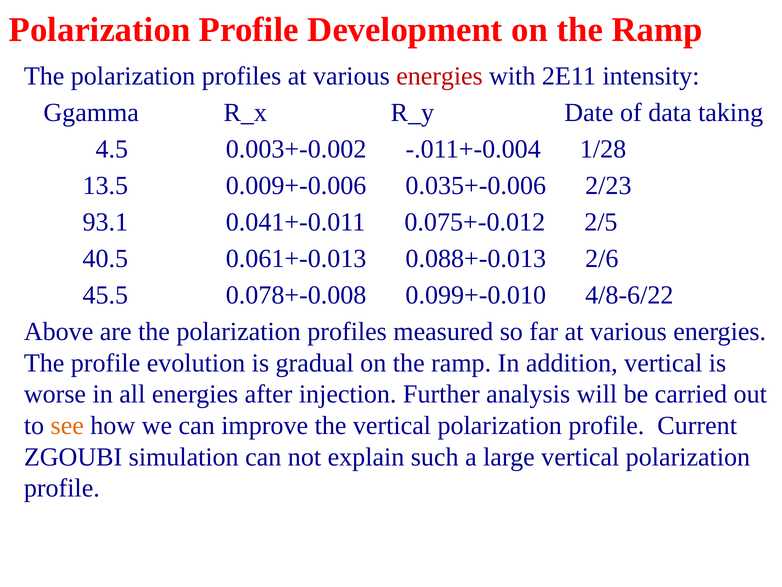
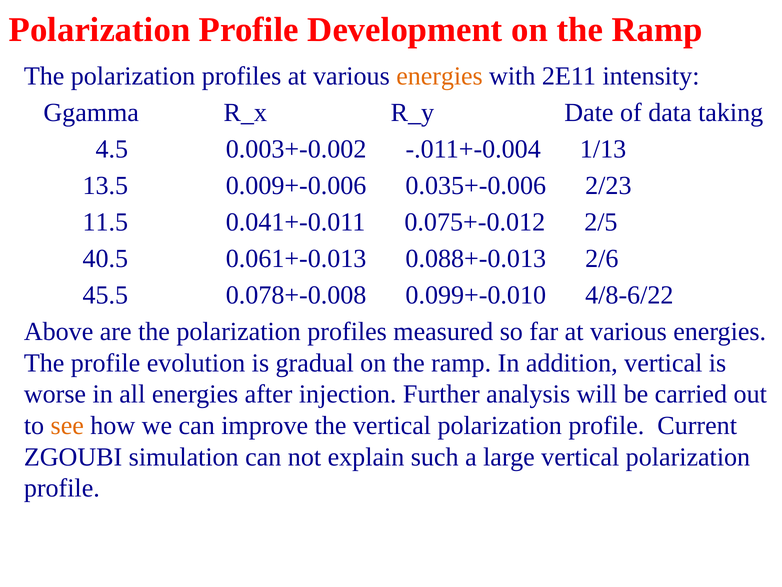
energies colour: red -> orange (440, 76)
1/28: 1/28 -> 1/13 (603, 149)
93.1: 93.1 -> 11.5 (105, 222)
